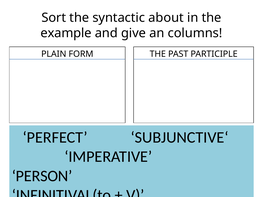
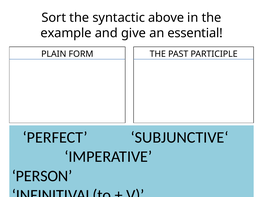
about: about -> above (166, 18)
columns: columns -> essential (195, 33)
